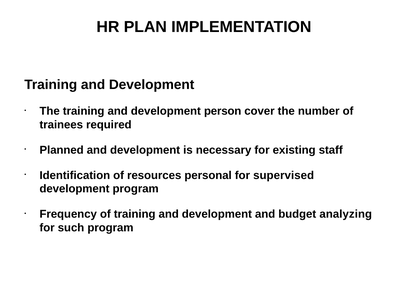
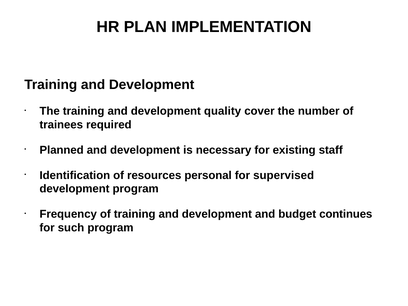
person: person -> quality (223, 111)
analyzing: analyzing -> continues (346, 214)
